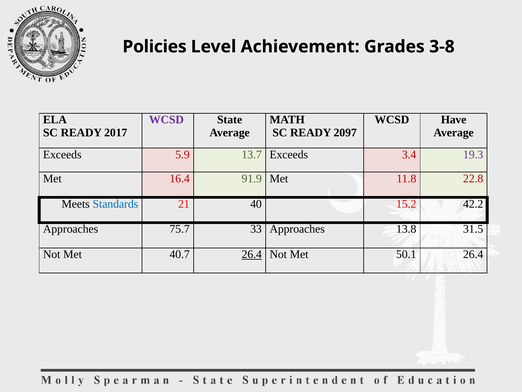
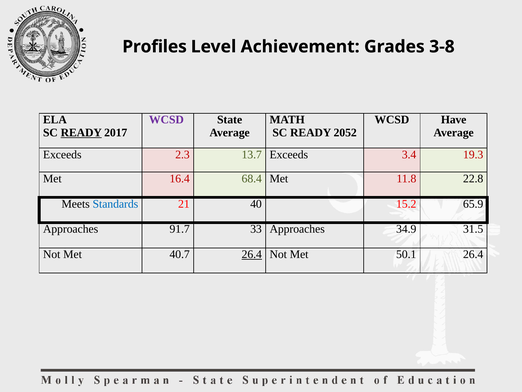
Policies: Policies -> Profiles (155, 47)
READY underline: none -> present (81, 133)
2097: 2097 -> 2052 (345, 133)
5.9: 5.9 -> 2.3 (182, 154)
19.3 colour: purple -> red (473, 154)
91.9: 91.9 -> 68.4 (252, 178)
22.8 colour: red -> black (473, 178)
42.2: 42.2 -> 65.9 (473, 204)
75.7: 75.7 -> 91.7 (180, 229)
13.8: 13.8 -> 34.9 (406, 229)
